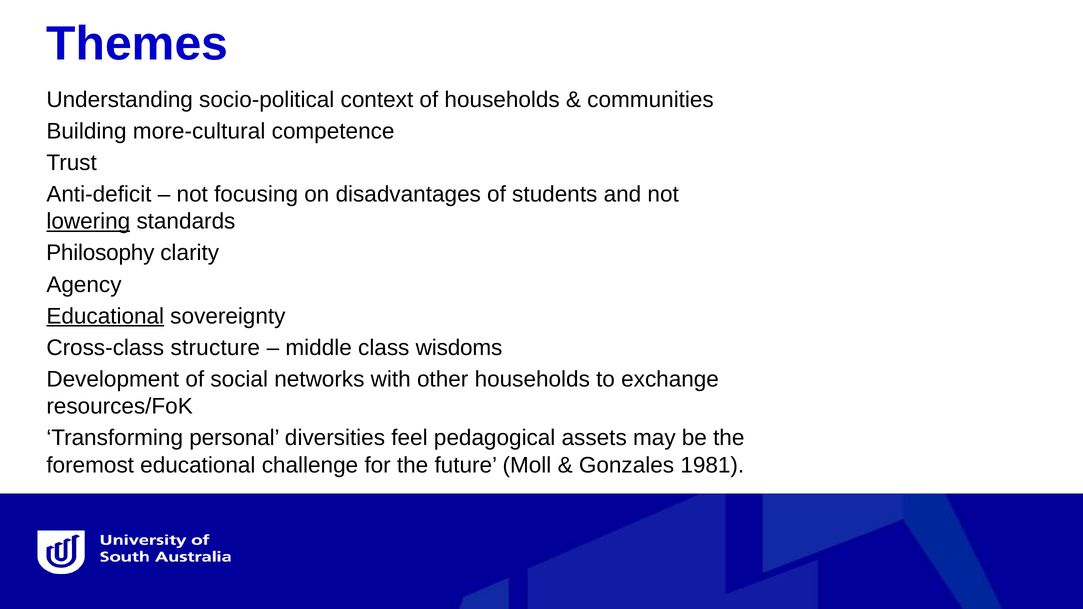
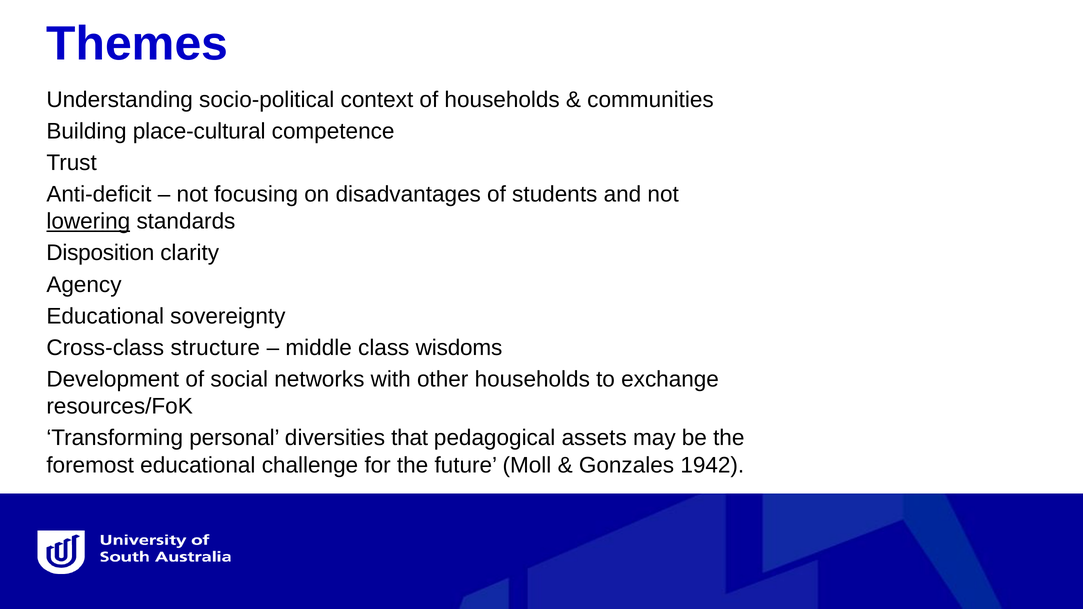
more-cultural: more-cultural -> place-cultural (199, 131)
Philosophy: Philosophy -> Disposition (100, 253)
Educational underline: present -> none (105, 316)
feel: feel -> that (410, 438)
1981: 1981 -> 1942 (712, 465)
